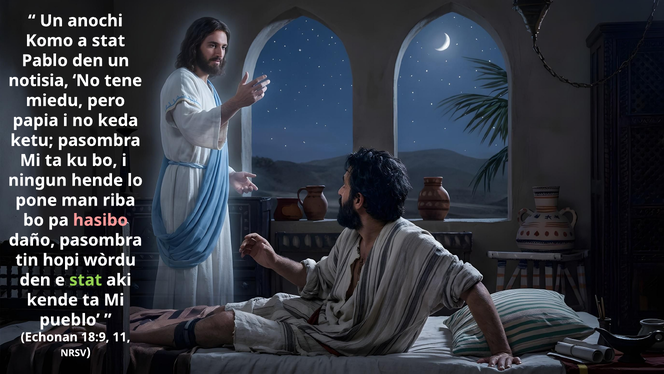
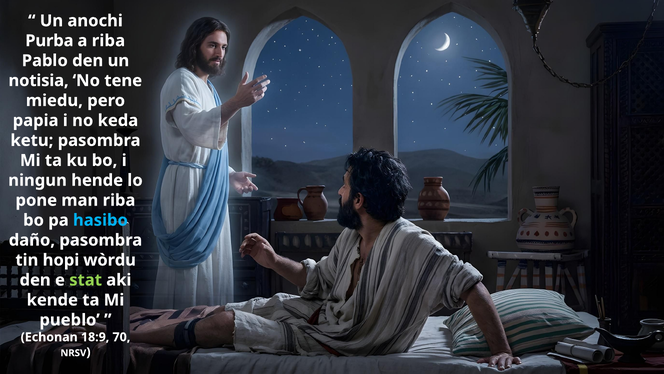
Komo: Komo -> Purba (49, 41)
a stat: stat -> riba (108, 41)
hasibo colour: pink -> light blue (100, 220)
11: 11 -> 70 (121, 337)
